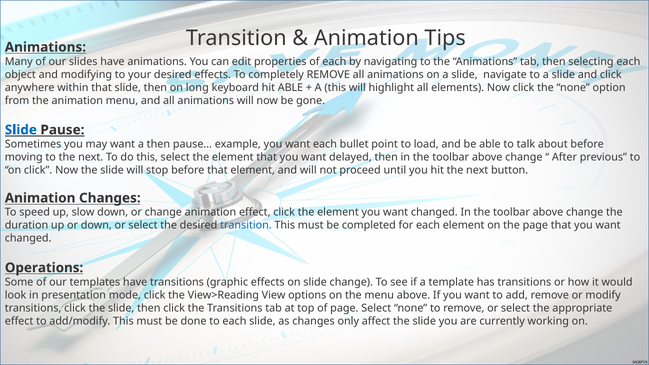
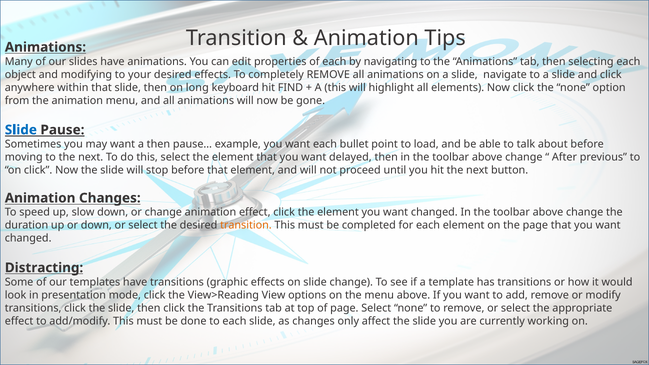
hit ABLE: ABLE -> FIND (290, 88)
transition colour: blue -> orange (246, 225)
Operations: Operations -> Distracting (44, 268)
